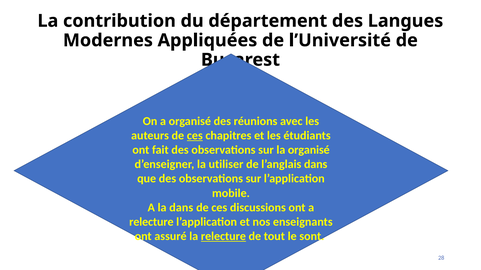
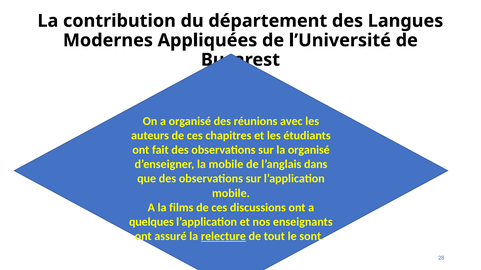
ces underline: present -> none (195, 136)
la utiliser: utiliser -> mobile (226, 165)
la dans: dans -> films (181, 208)
relecture: relecture -> quelques (151, 222)
